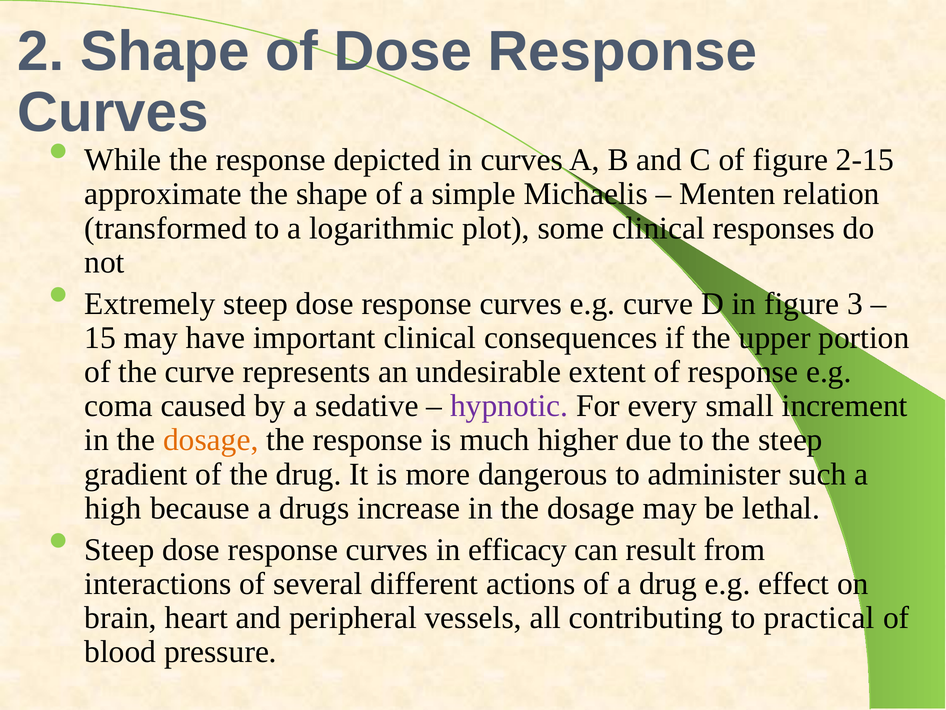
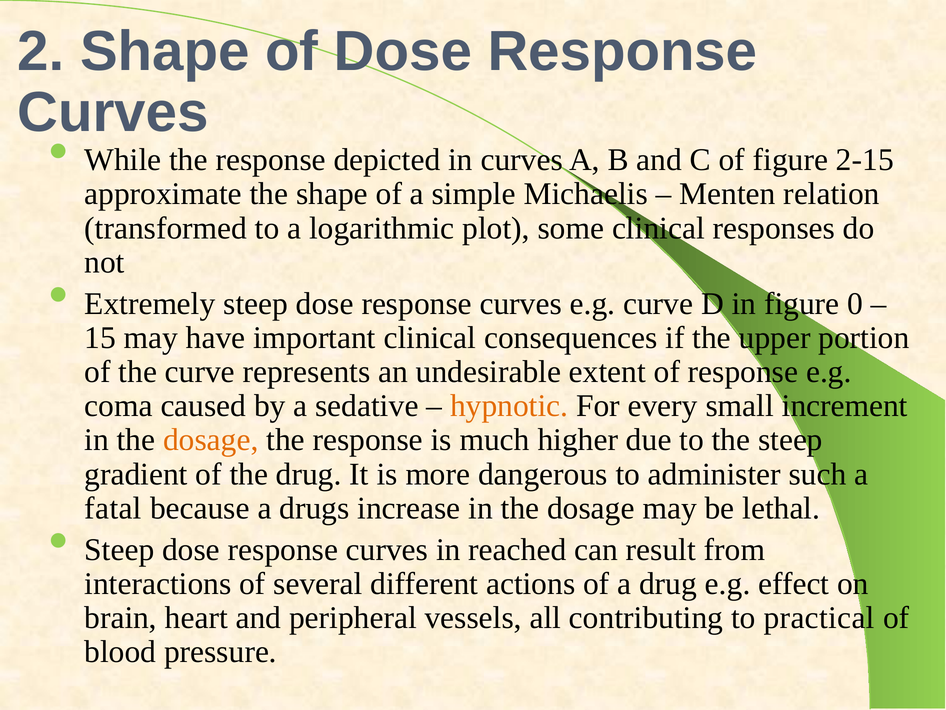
3: 3 -> 0 (855, 304)
hypnotic colour: purple -> orange (509, 406)
high: high -> fatal (113, 508)
efficacy: efficacy -> reached (517, 549)
